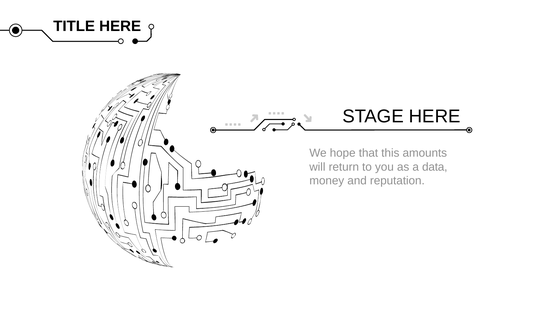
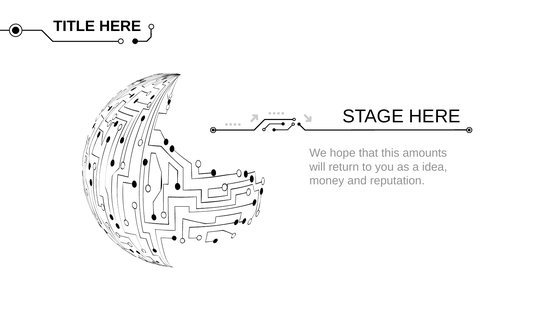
data: data -> idea (435, 167)
